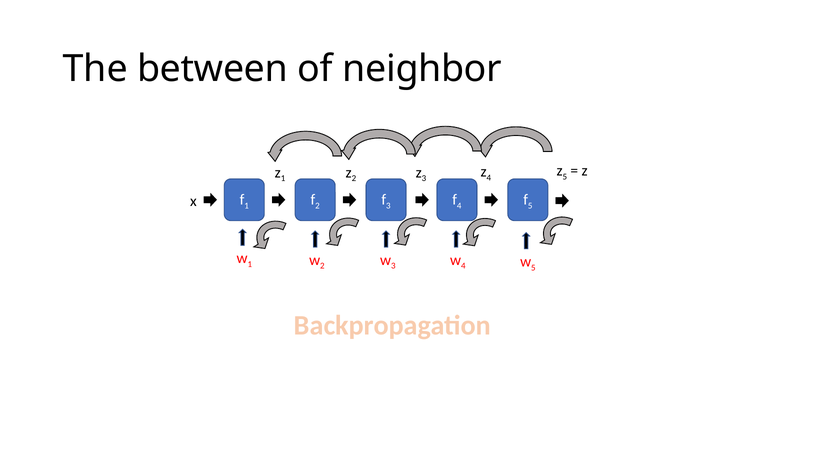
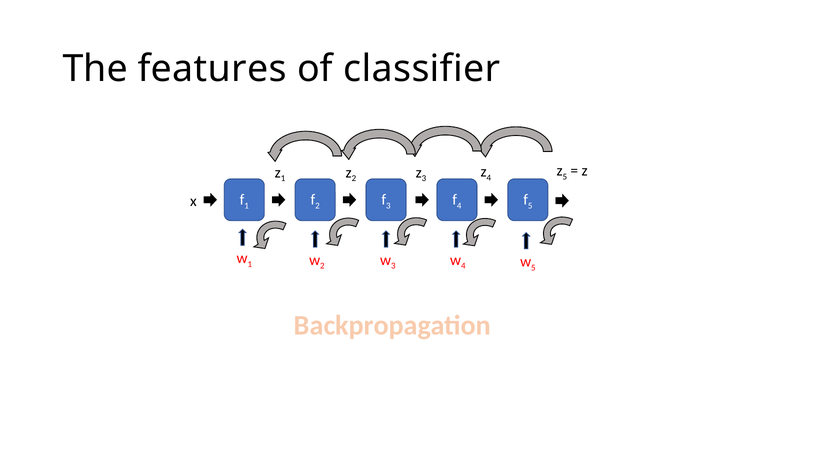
between: between -> features (212, 69)
neighbor: neighbor -> classifier (422, 69)
